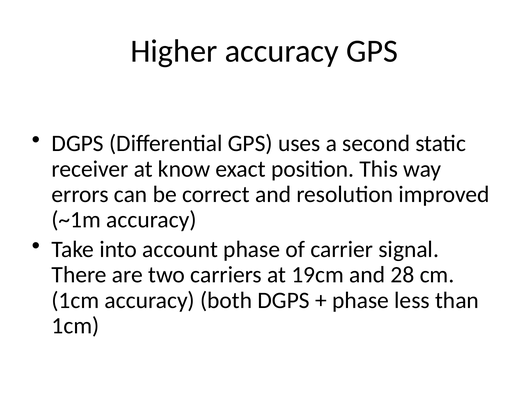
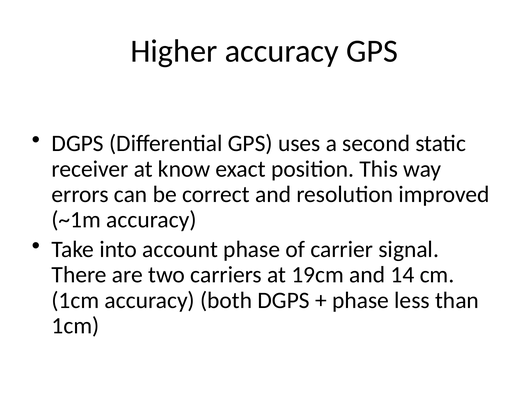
28: 28 -> 14 (402, 275)
